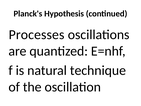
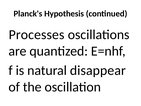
technique: technique -> disappear (98, 70)
